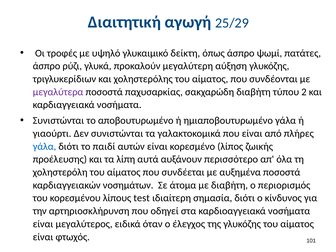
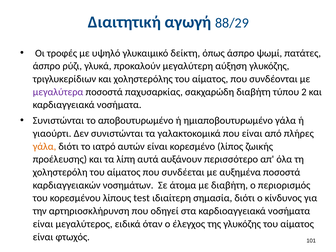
25/29: 25/29 -> 88/29 (232, 23)
γάλα colour: blue -> orange (44, 146)
παιδί: παιδί -> ιατρό (104, 146)
